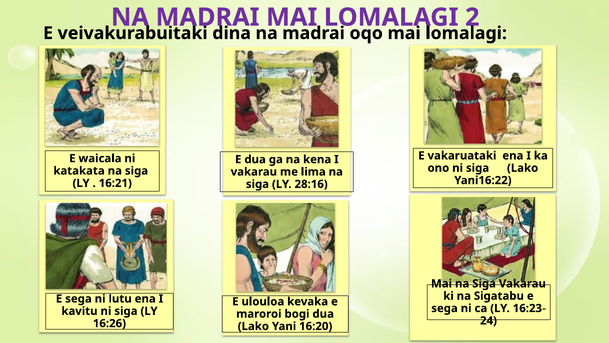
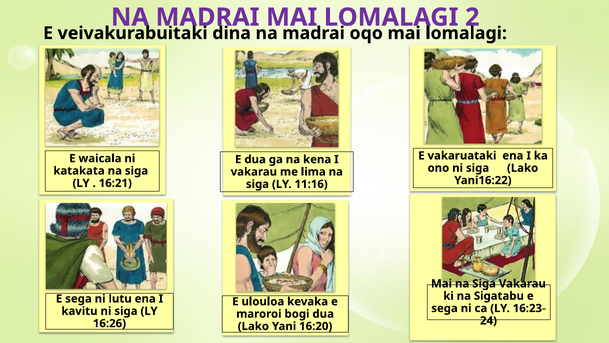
28:16: 28:16 -> 11:16 (311, 184)
